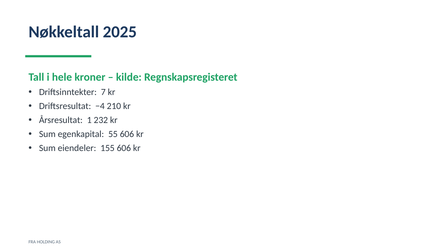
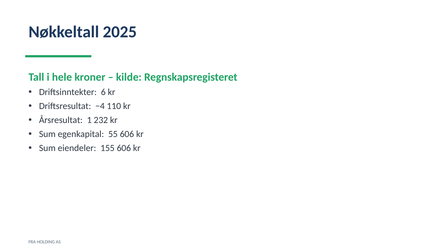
7: 7 -> 6 (103, 92)
210: 210 -> 110 (114, 106)
